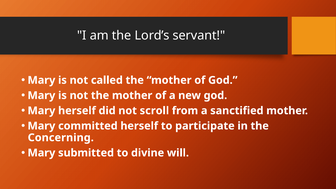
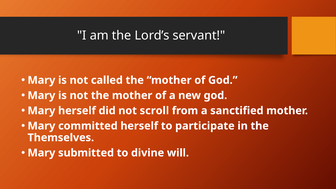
Concerning: Concerning -> Themselves (61, 138)
